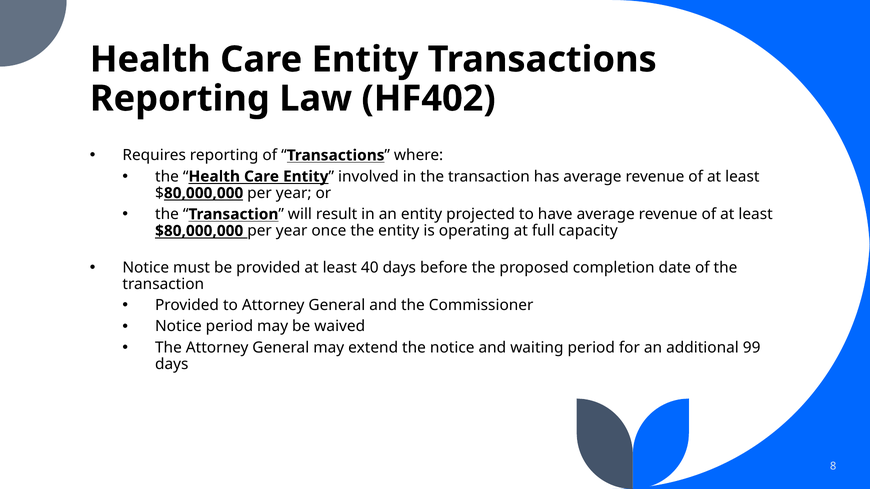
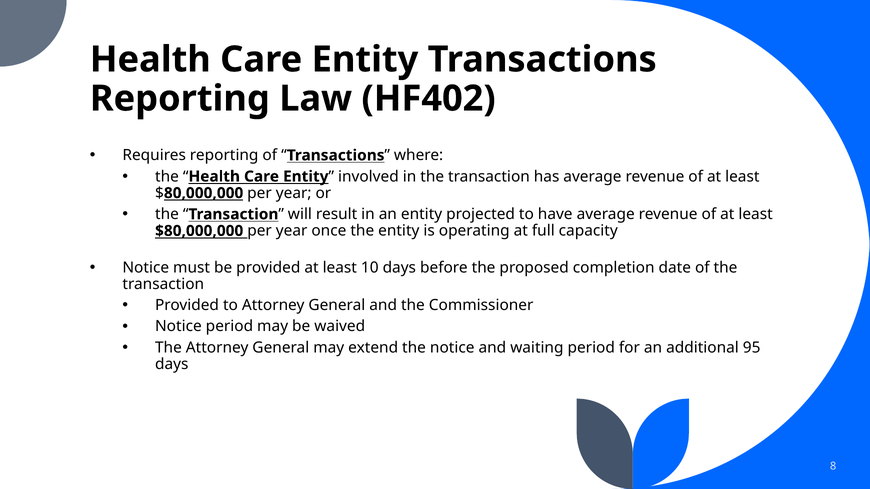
40: 40 -> 10 (370, 268)
99: 99 -> 95 (752, 348)
